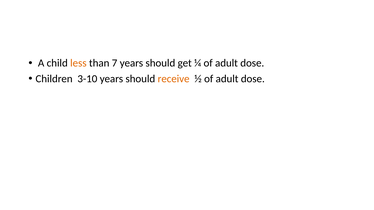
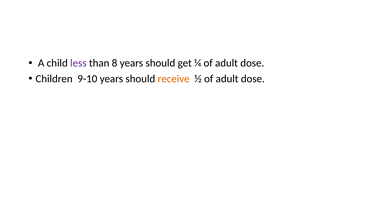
less colour: orange -> purple (78, 63)
7: 7 -> 8 (115, 63)
3-10: 3-10 -> 9-10 (87, 79)
